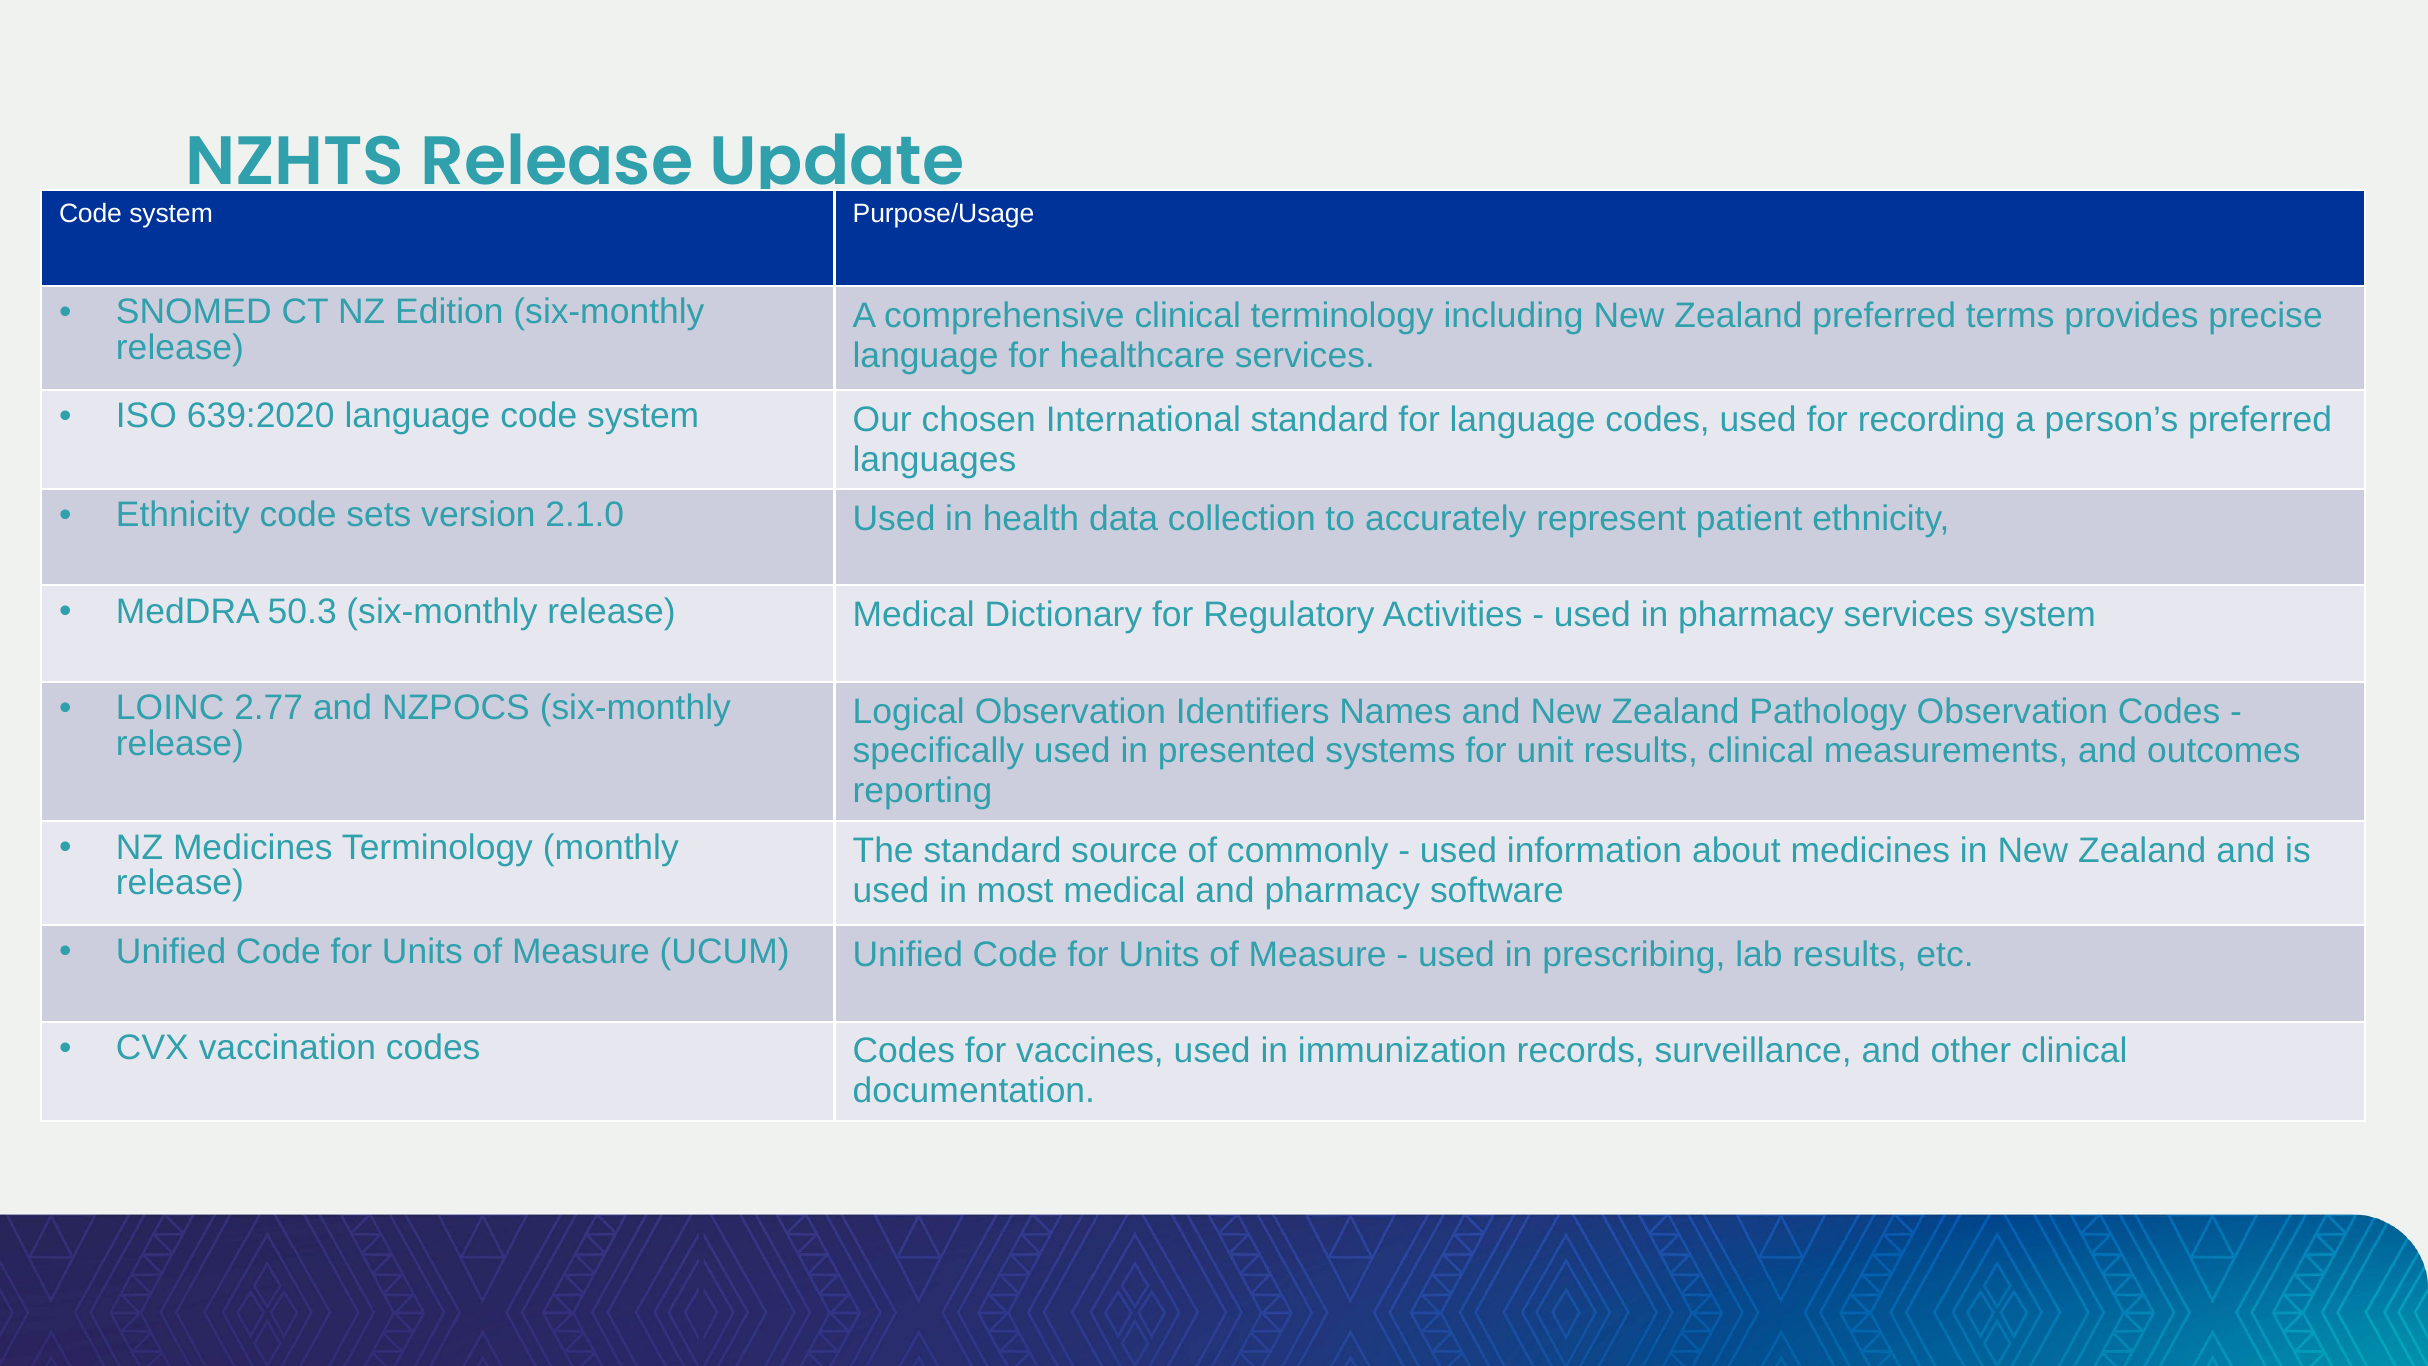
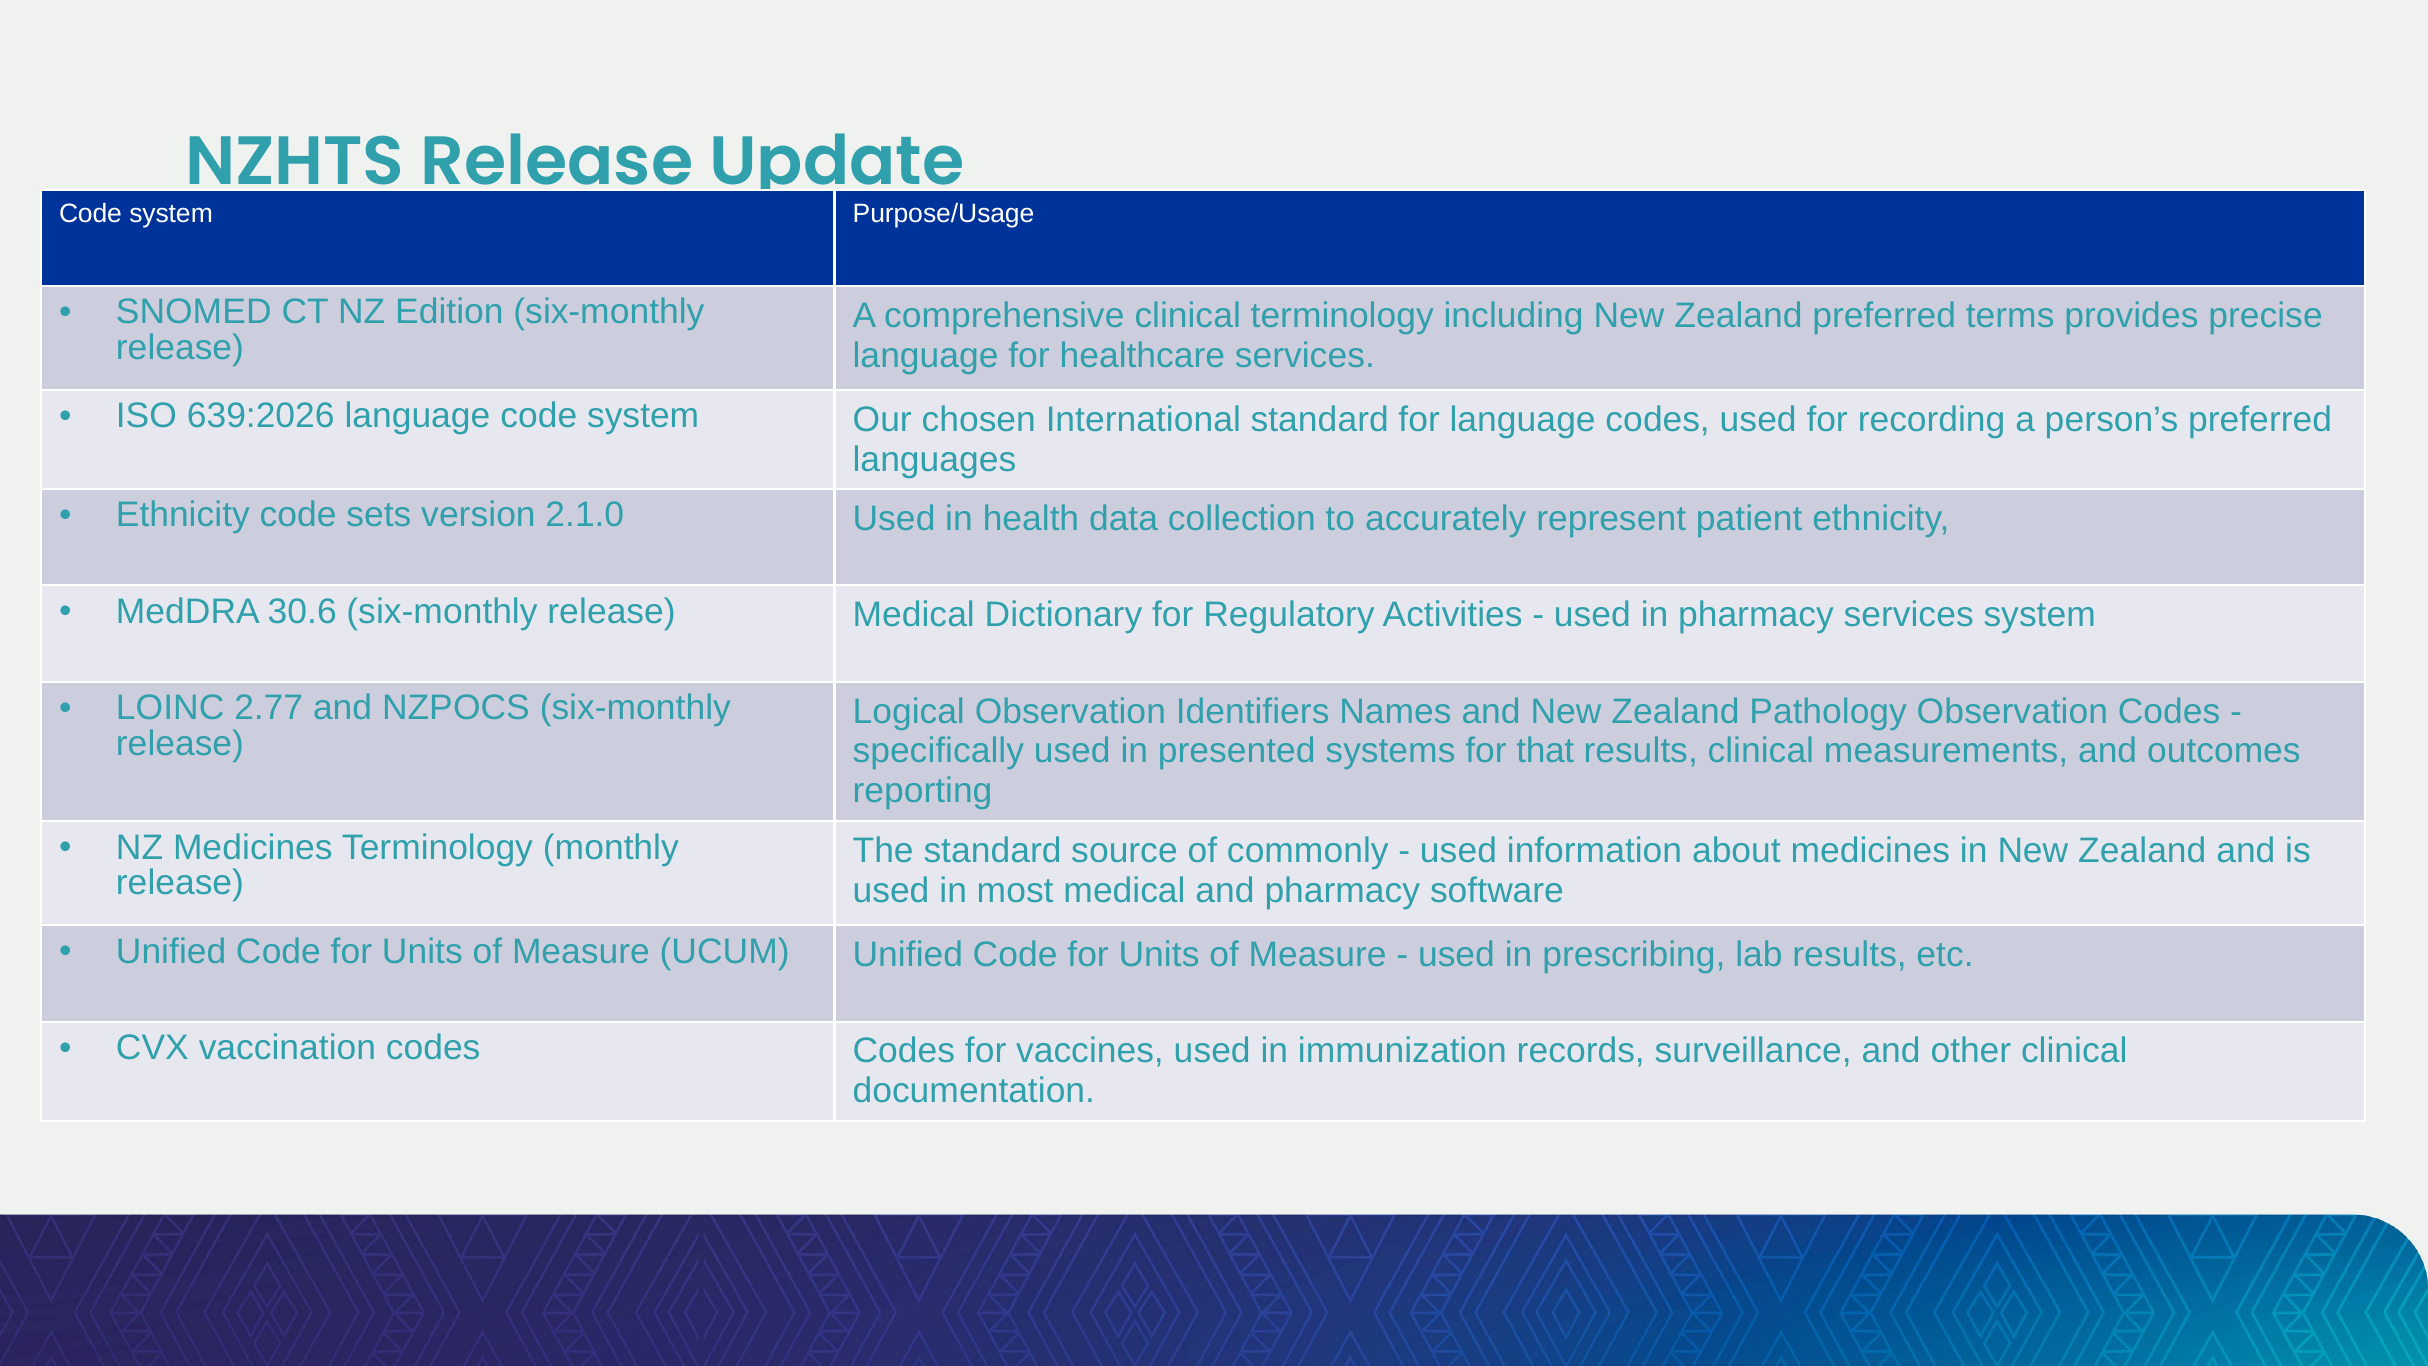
639:2020: 639:2020 -> 639:2026 (261, 416)
50.3: 50.3 -> 30.6 (302, 611)
unit: unit -> that (1545, 751)
